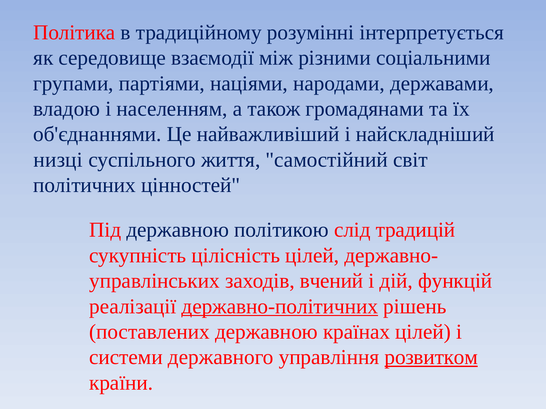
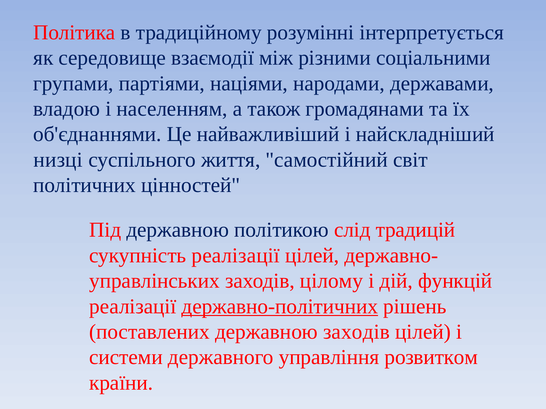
сукупність цілісність: цілісність -> реалізації (236, 256)
вчений: вчений -> цілому (332, 281)
державною країнах: країнах -> заходів (356, 332)
розвитком underline: present -> none (431, 358)
